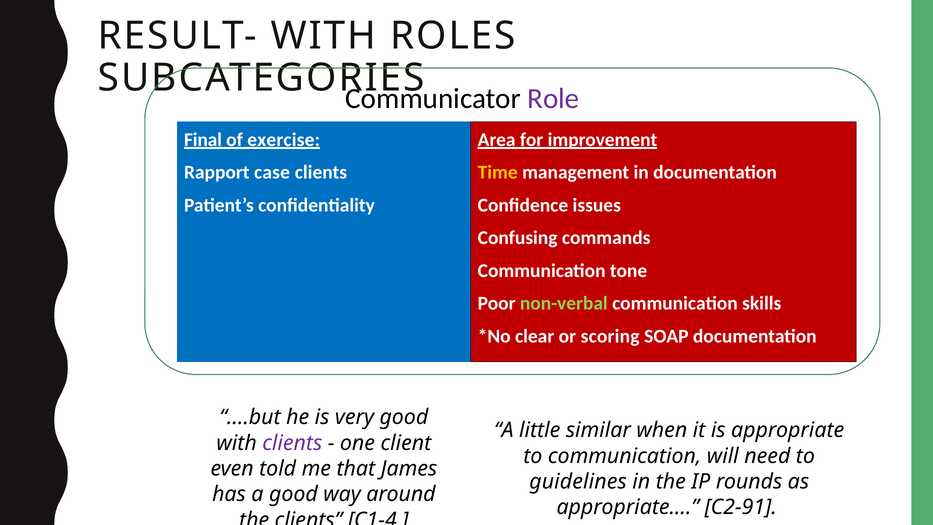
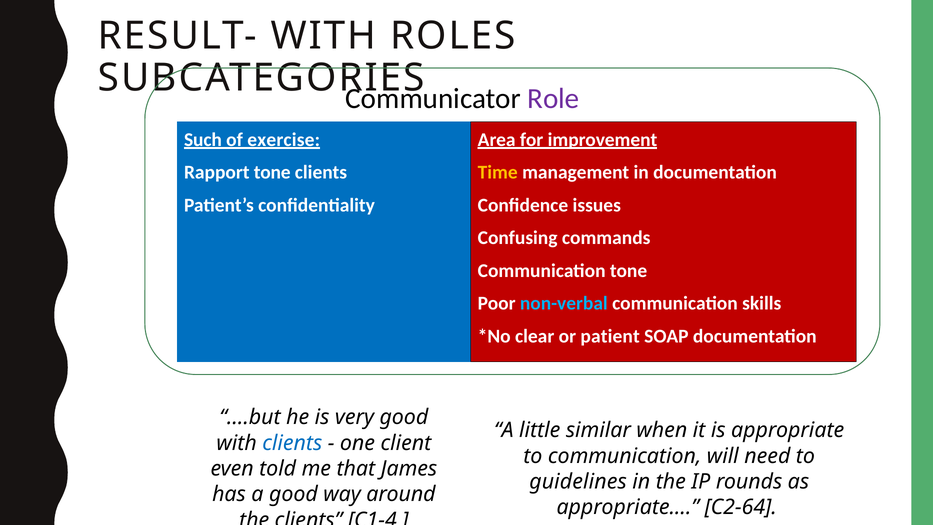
Final: Final -> Such (203, 140)
Rapport case: case -> tone (272, 172)
non-verbal colour: light green -> light blue (564, 303)
scoring: scoring -> patient (610, 336)
clients colour: purple -> blue (292, 443)
C2-91: C2-91 -> C2-64 (741, 507)
